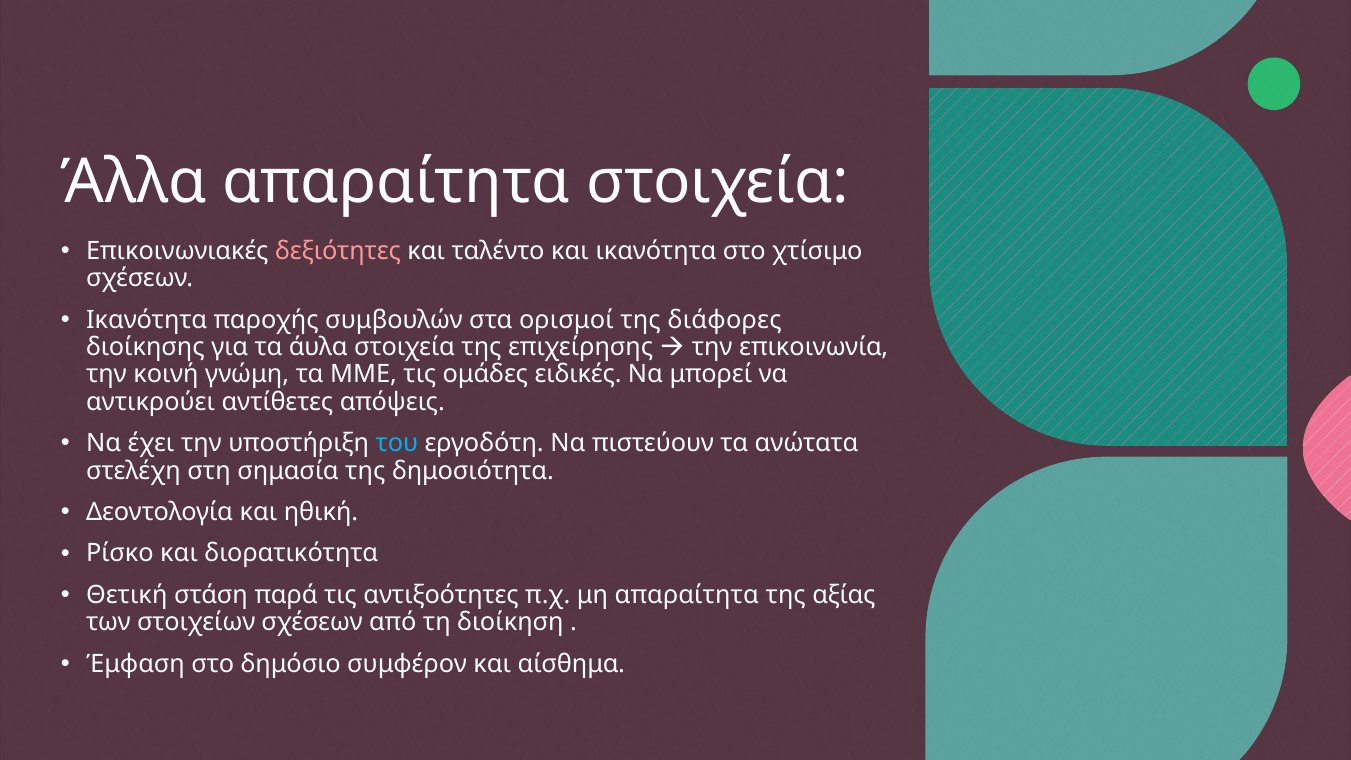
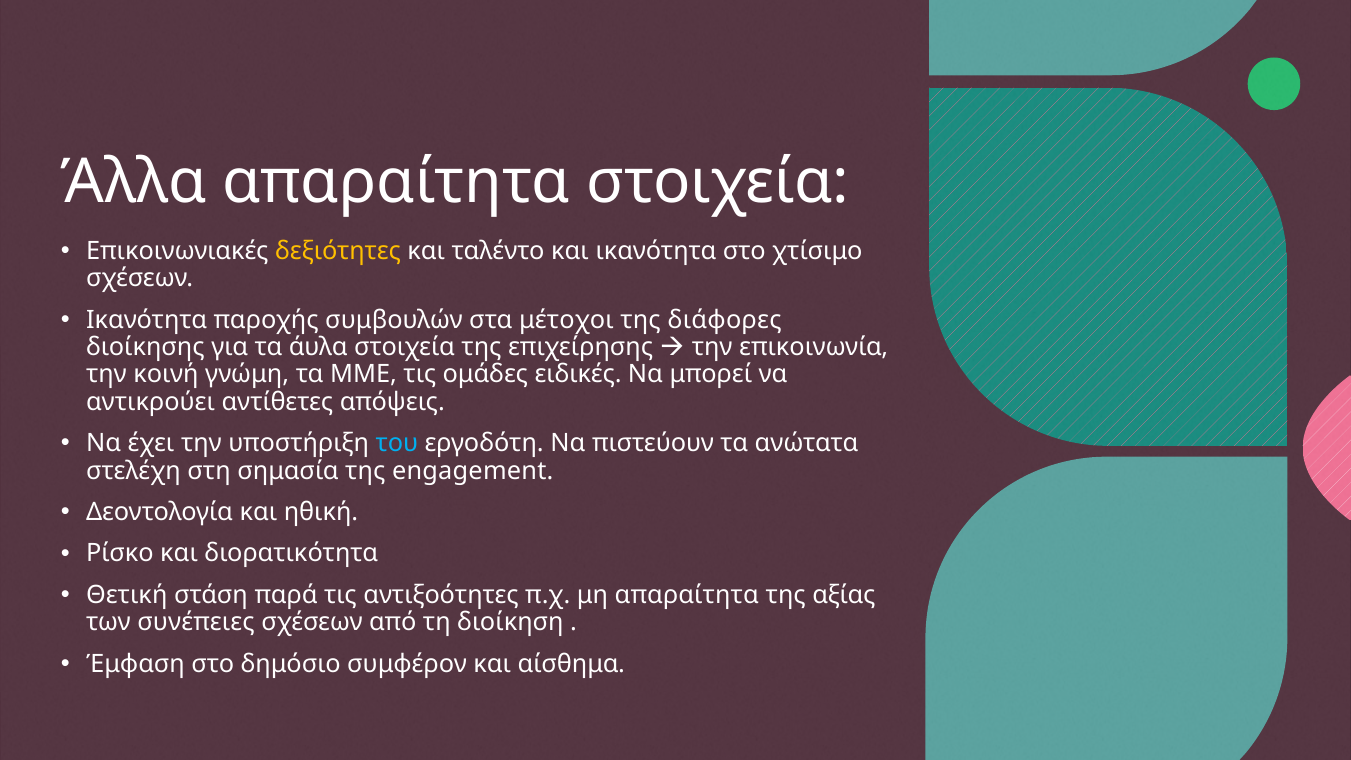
δεξιότητες colour: pink -> yellow (338, 251)
ορισμοί: ορισμοί -> μέτοχοι (566, 320)
δημοσιότητα: δημοσιότητα -> engagement (473, 471)
στοιχείων: στοιχείων -> συνέπειες (196, 622)
